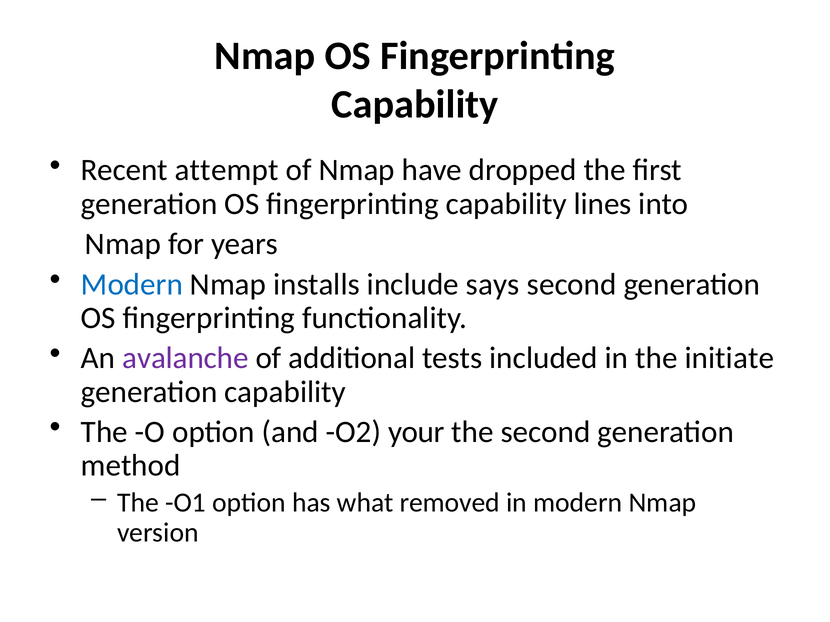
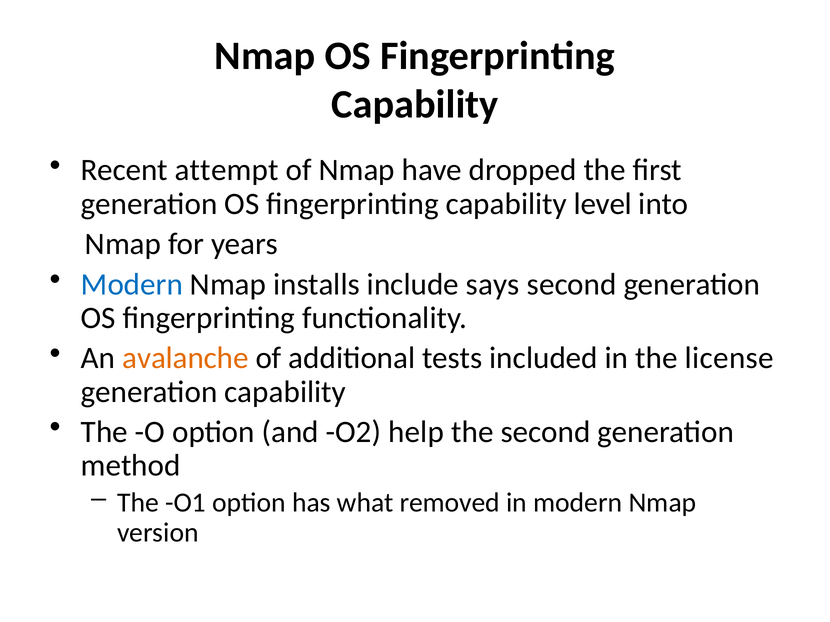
lines: lines -> level (603, 204)
avalanche colour: purple -> orange (185, 358)
initiate: initiate -> license (729, 358)
your: your -> help (416, 432)
